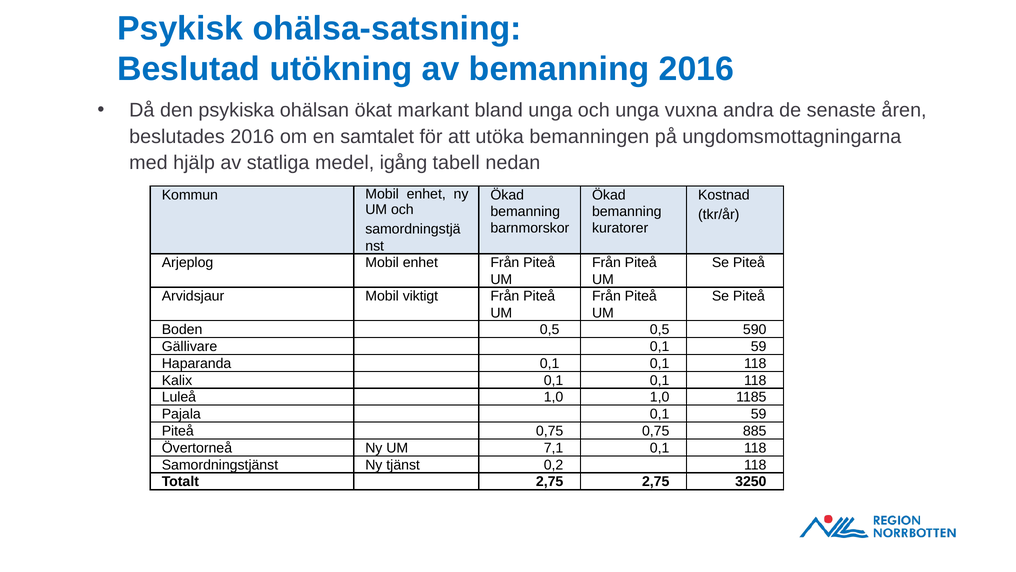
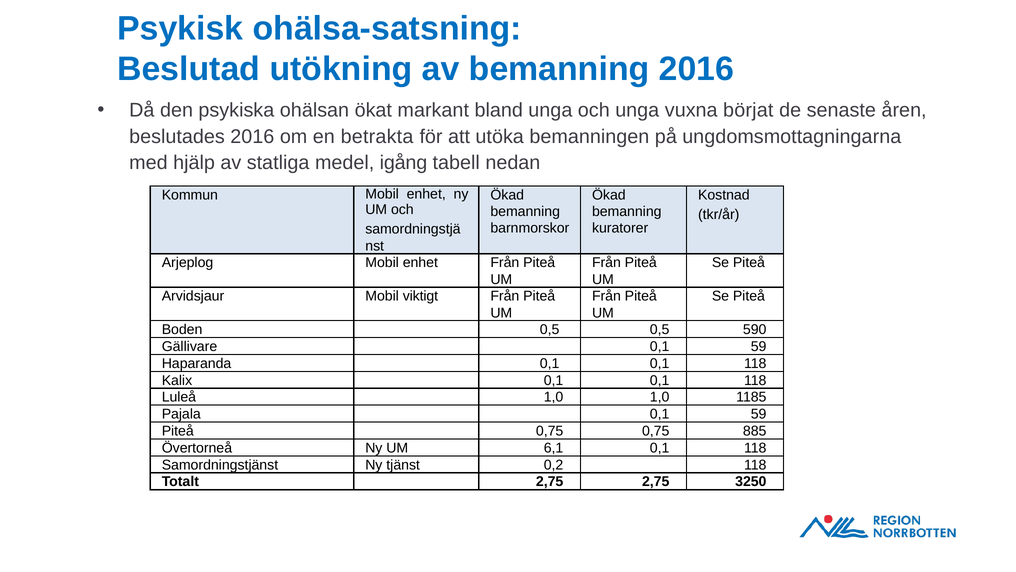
andra: andra -> börjat (748, 110)
samtalet: samtalet -> betrakta (377, 136)
7,1: 7,1 -> 6,1 (554, 448)
